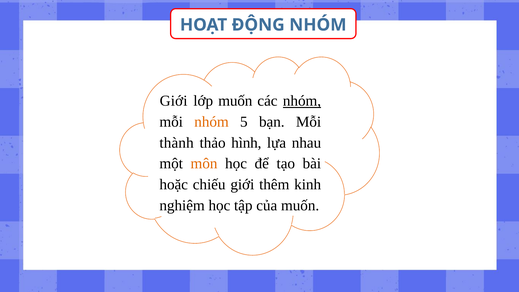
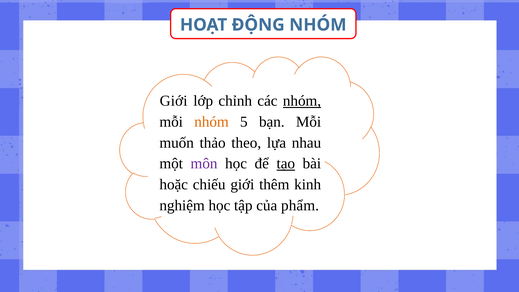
lớp muốn: muốn -> chỉnh (235, 101)
thành: thành -> muốn (177, 143)
hình: hình -> theo (246, 143)
môn colour: orange -> purple (204, 164)
tạo underline: none -> present (286, 164)
của muốn: muốn -> phẩm (300, 205)
